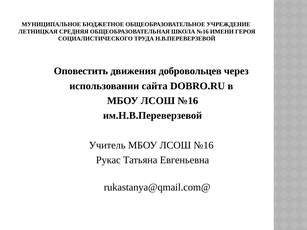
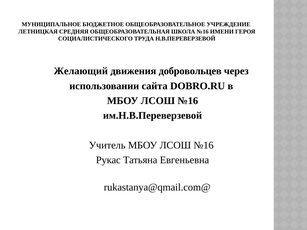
Оповестить: Оповестить -> Желающий (81, 71)
